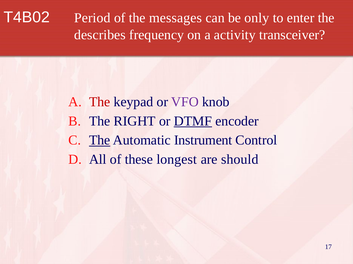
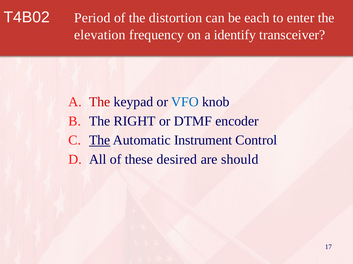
messages: messages -> distortion (176, 18)
only: only -> each (257, 18)
describes: describes -> elevation (100, 35)
activity: activity -> identify (235, 35)
VFO colour: purple -> blue (185, 102)
DTMF underline: present -> none (193, 121)
longest: longest -> desired (177, 160)
